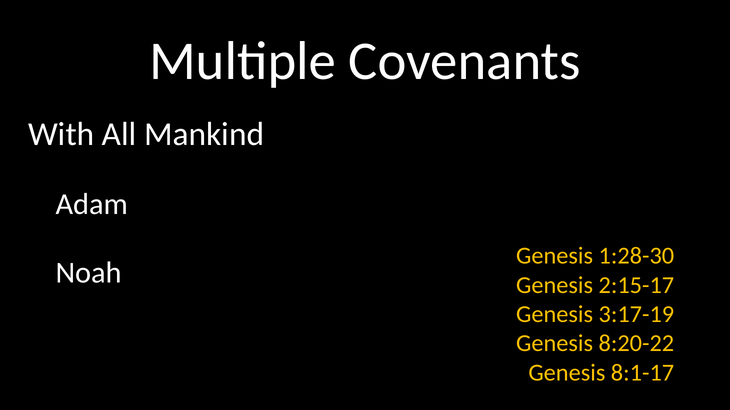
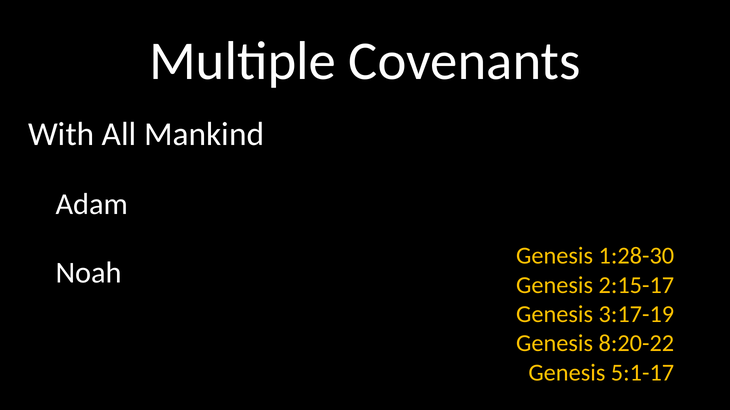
8:1-17: 8:1-17 -> 5:1-17 (643, 373)
